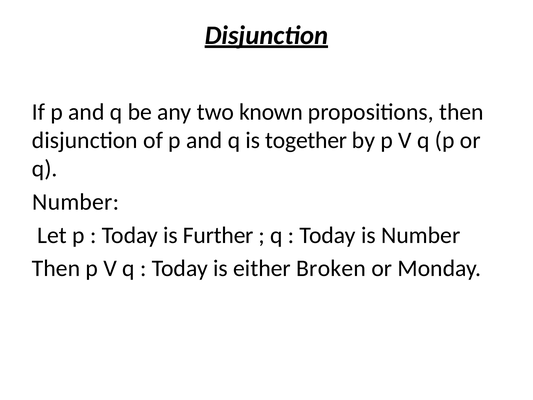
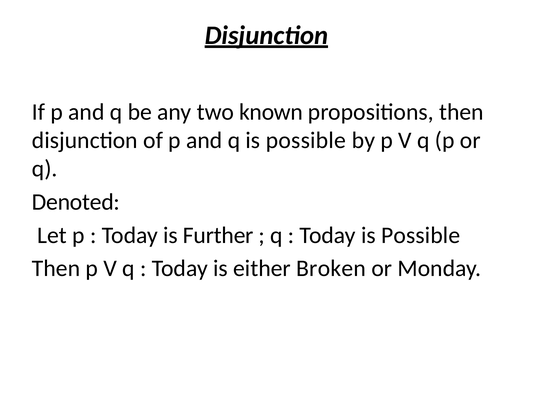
q is together: together -> possible (306, 140)
Number: Number -> Denoted (76, 202)
Today is Number: Number -> Possible (421, 235)
